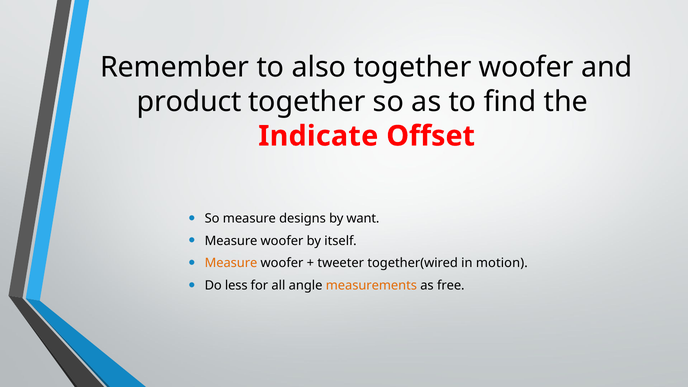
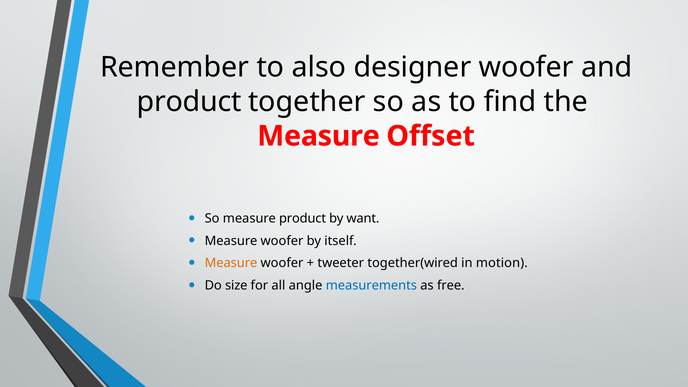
also together: together -> designer (413, 67)
Indicate: Indicate -> Measure (319, 136)
measure designs: designs -> product (303, 218)
less: less -> size (236, 286)
measurements colour: orange -> blue (371, 286)
